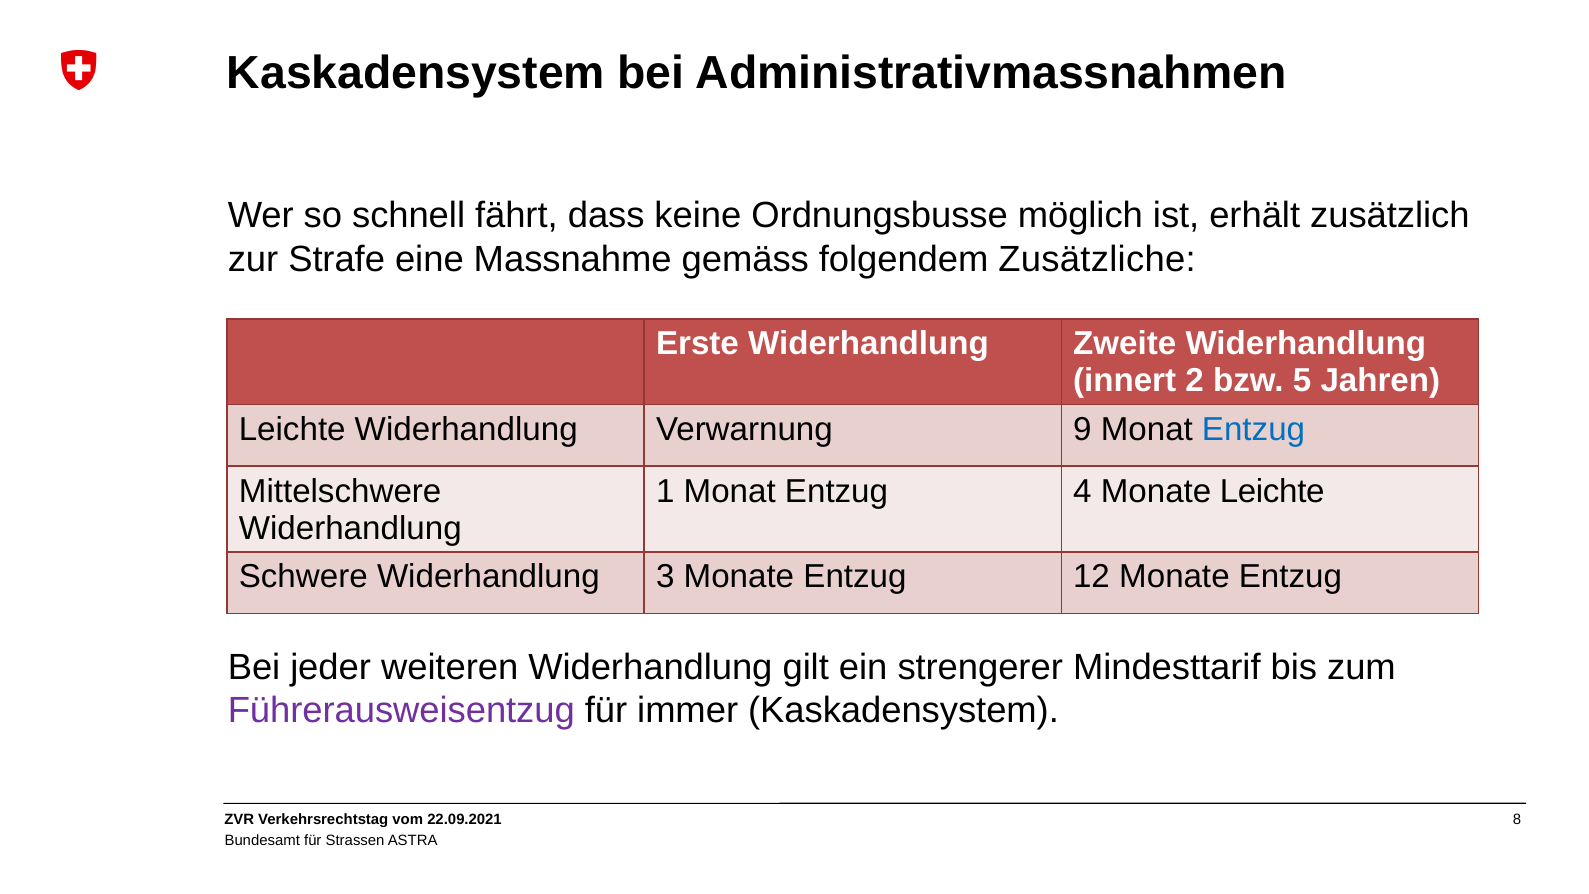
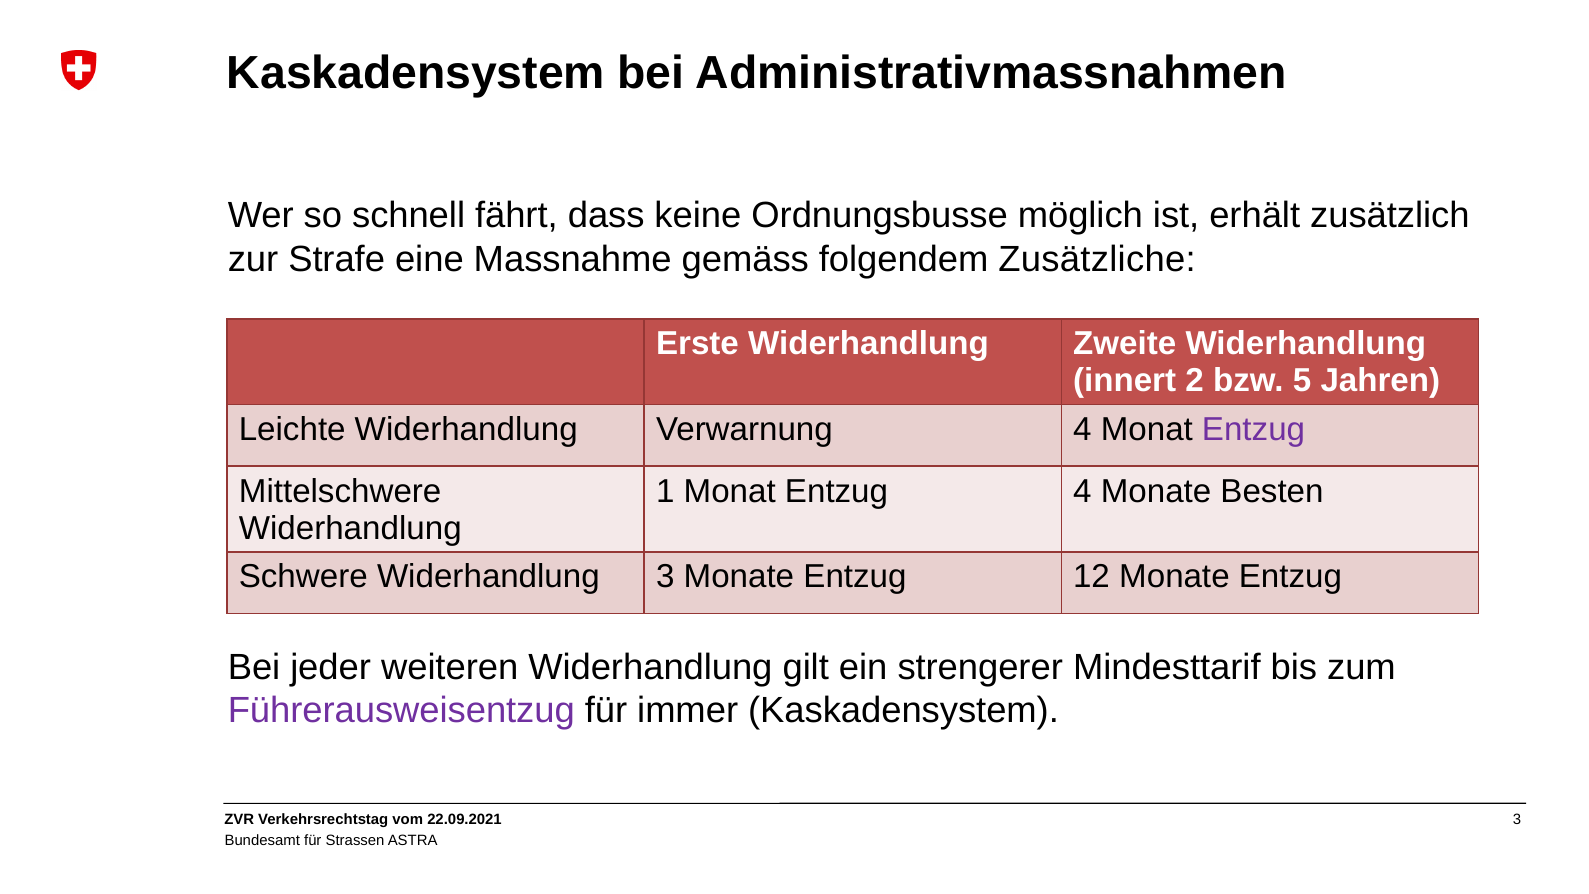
Verwarnung 9: 9 -> 4 (1082, 430)
Entzug colour: blue -> purple (1254, 430)
Monate Leichte: Leichte -> Besten (1272, 491)
22.09.2021 8: 8 -> 3 (1517, 820)
